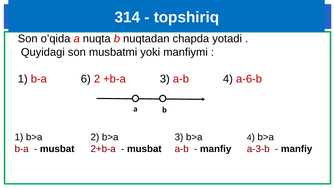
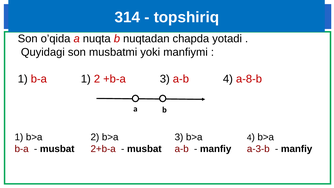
b-a 6: 6 -> 1 (86, 79)
a-6-b: a-6-b -> a-8-b (249, 79)
